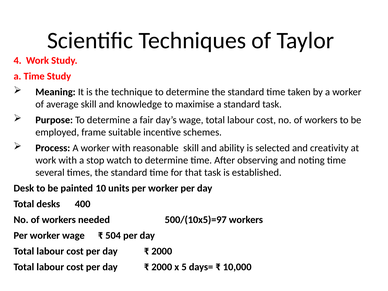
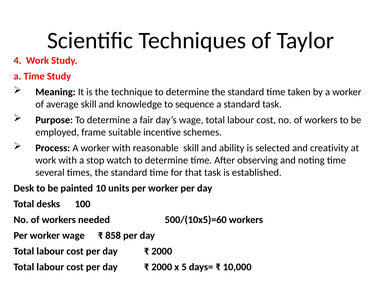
maximise: maximise -> sequence (195, 104)
400: 400 -> 100 (83, 204)
500/(10x5)=97: 500/(10x5)=97 -> 500/(10x5)=60 (196, 220)
504: 504 -> 858 (113, 236)
